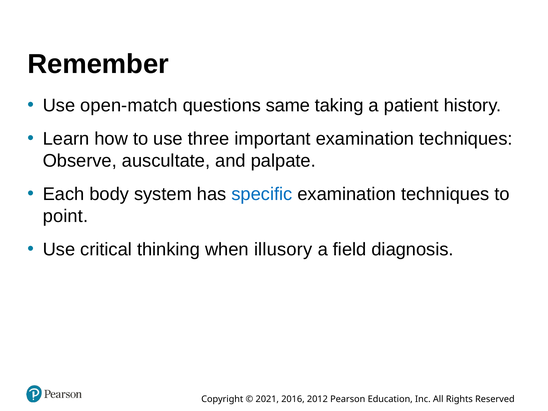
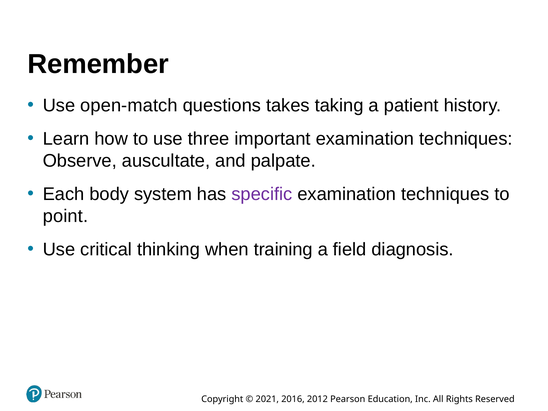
same: same -> takes (288, 106)
specific colour: blue -> purple (262, 194)
illusory: illusory -> training (283, 249)
